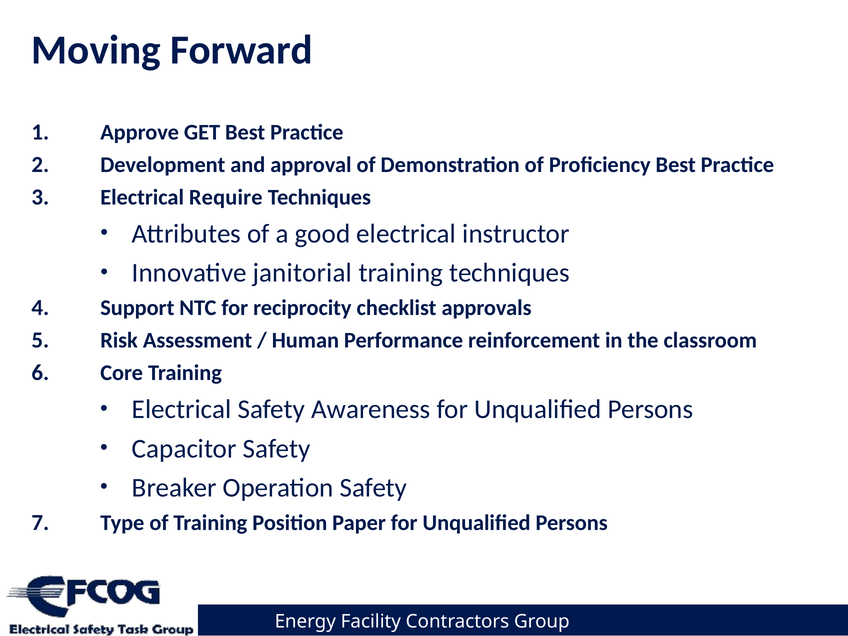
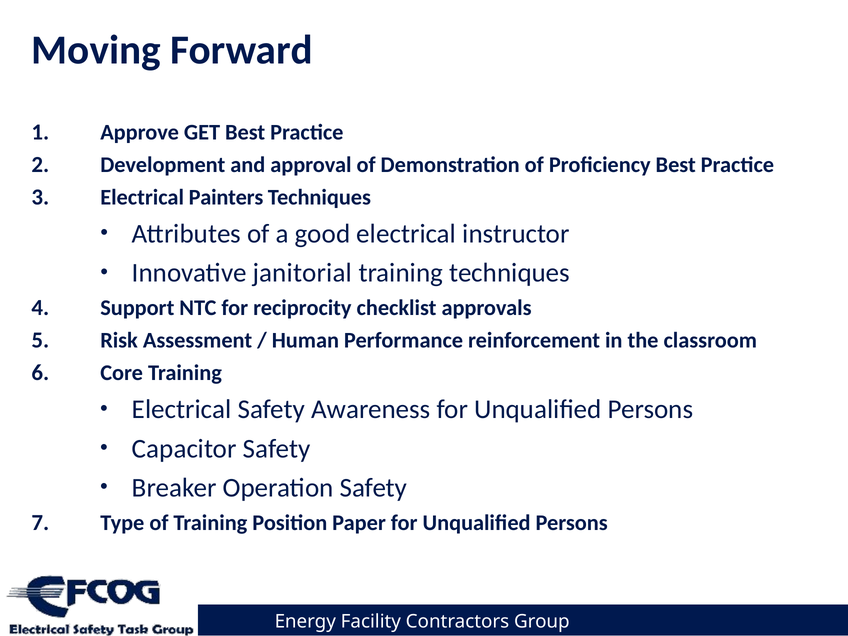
Require: Require -> Painters (226, 197)
